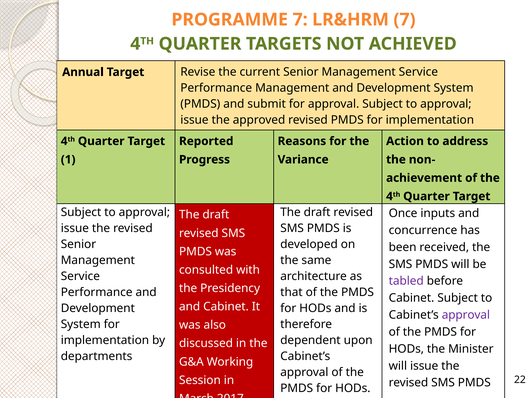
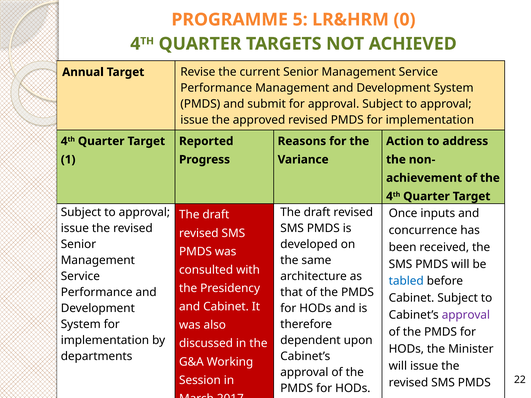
PROGRAMME 7: 7 -> 5 (300, 20)
LR&HRM 7: 7 -> 0 (405, 20)
tabled colour: purple -> blue (406, 281)
